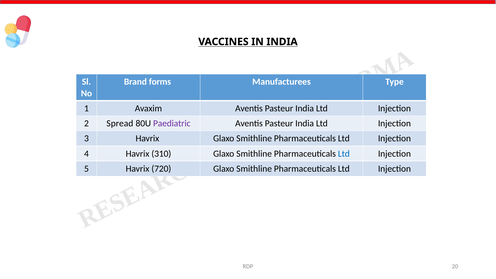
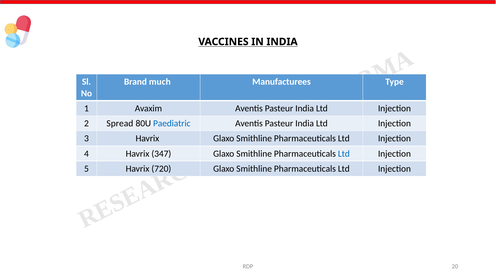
forms: forms -> much (160, 82)
Paediatric colour: purple -> blue (172, 123)
310: 310 -> 347 (161, 154)
